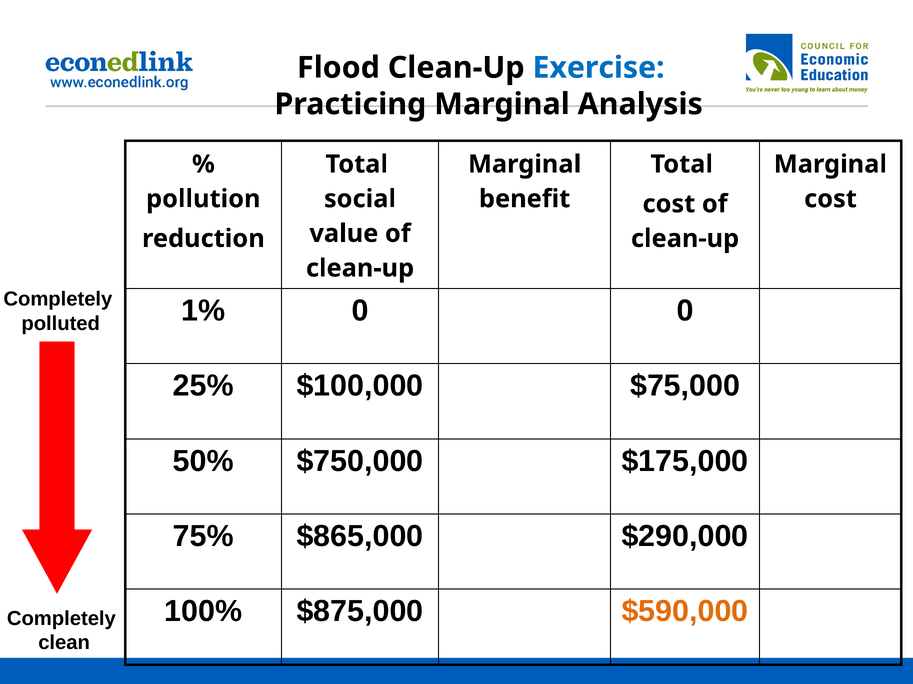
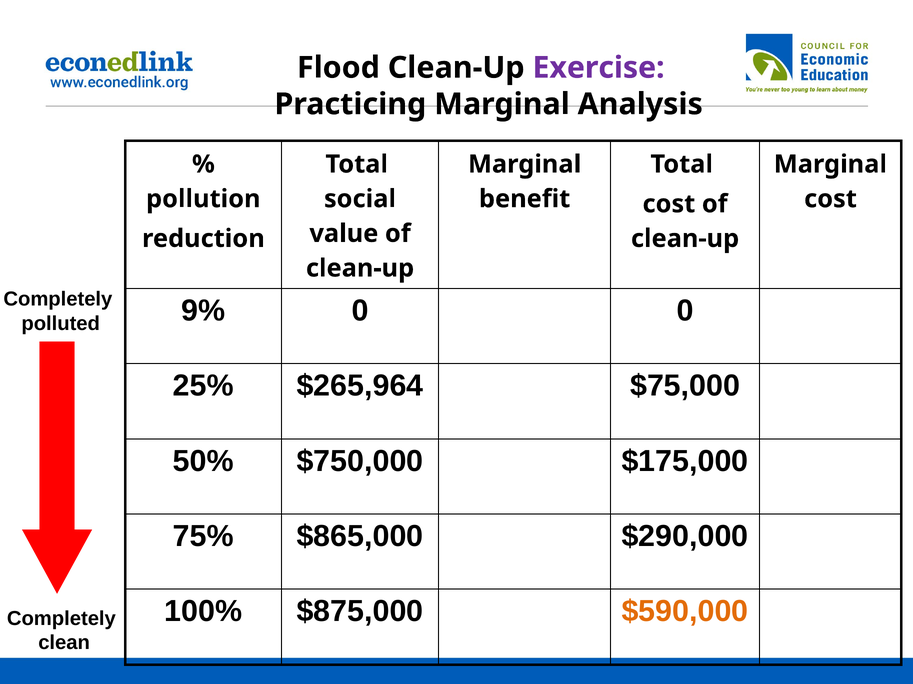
Exercise colour: blue -> purple (599, 68)
1%: 1% -> 9% (203, 311)
$100,000: $100,000 -> $265,964 (360, 386)
